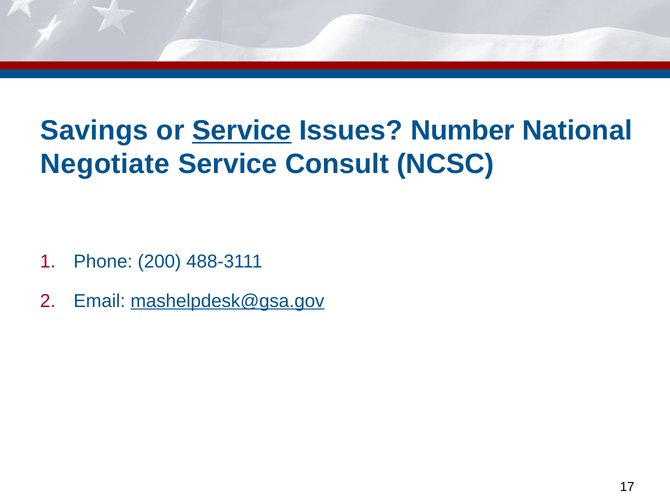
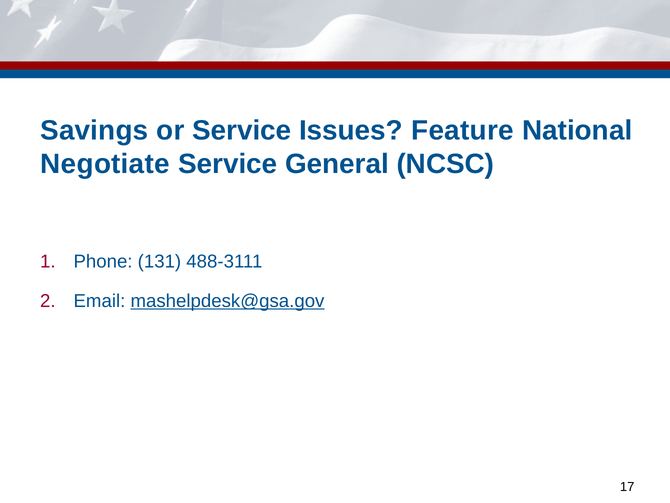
Service underline: present -> none (242, 130)
Number: Number -> Feature (462, 130)
Consult: Consult -> General (337, 164)
200: 200 -> 131 (159, 261)
